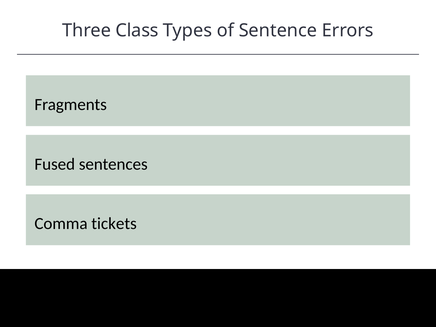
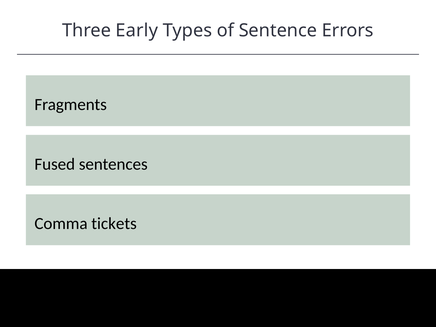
Class: Class -> Early (137, 30)
